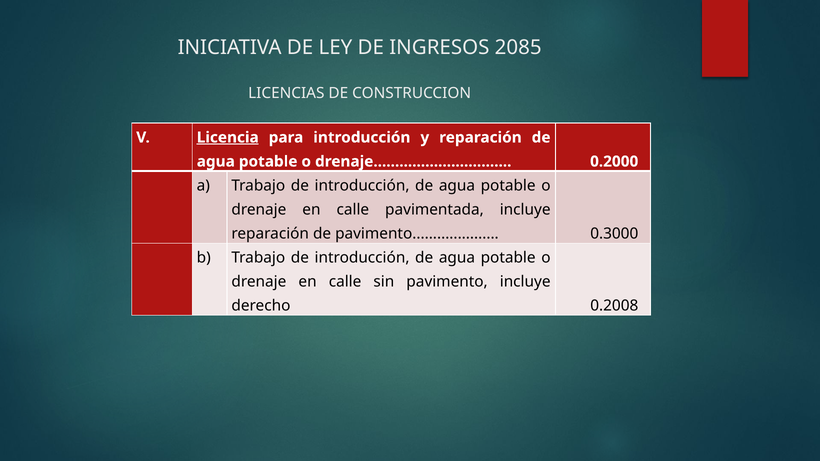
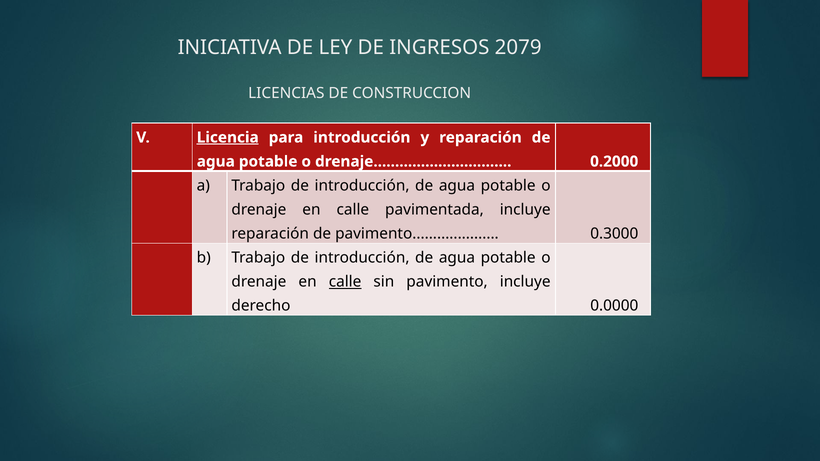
2085: 2085 -> 2079 (518, 47)
calle underline: none -> present (345, 282)
0.2008: 0.2008 -> 0.0000 (614, 306)
